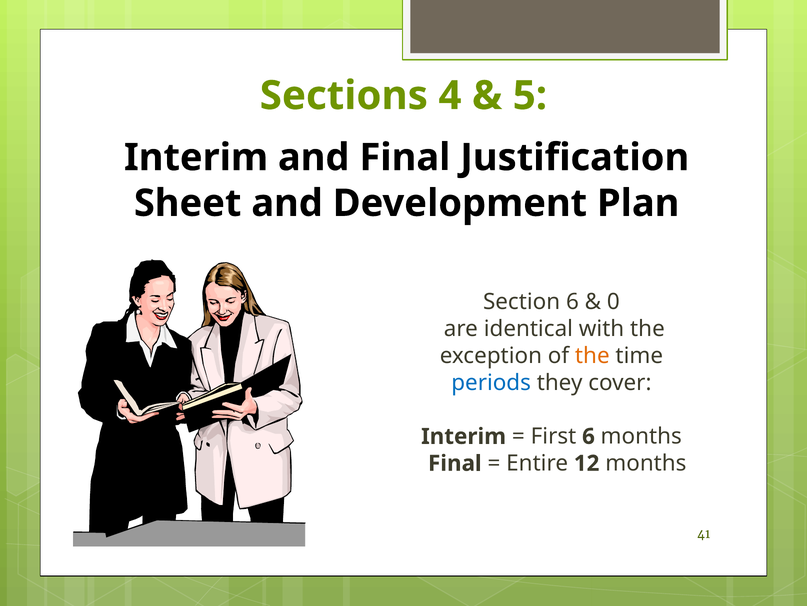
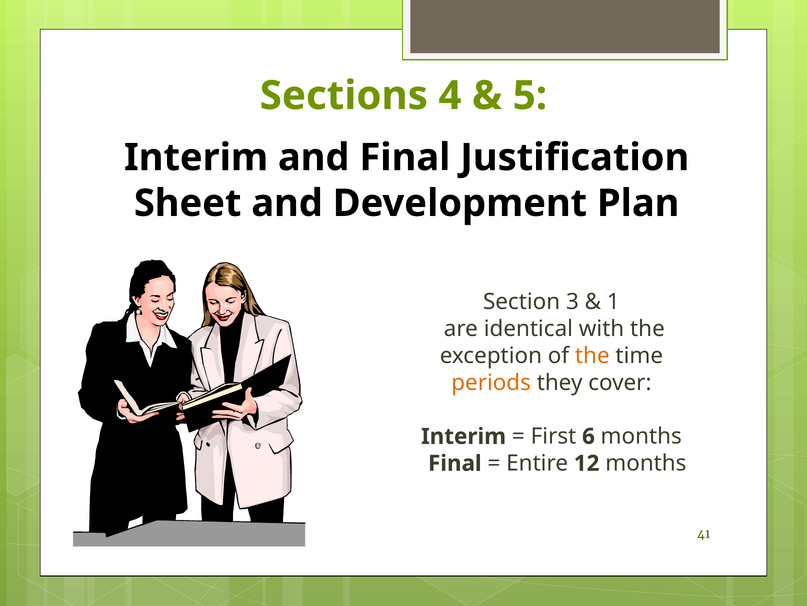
Section 6: 6 -> 3 (572, 301)
0: 0 -> 1 (613, 301)
periods colour: blue -> orange (491, 382)
